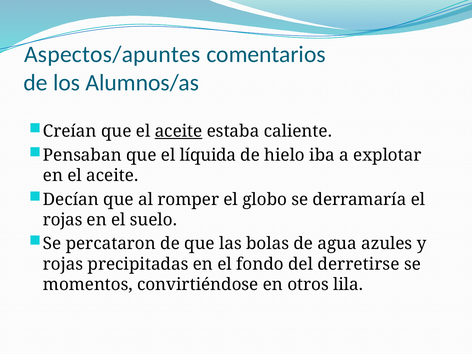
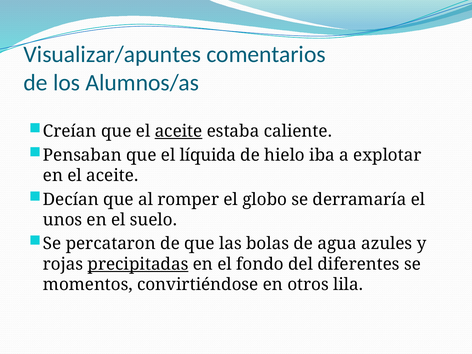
Aspectos/apuntes: Aspectos/apuntes -> Visualizar/apuntes (112, 55)
rojas: rojas -> unos (63, 220)
precipitadas underline: none -> present (138, 264)
derretirse: derretirse -> diferentes (359, 264)
